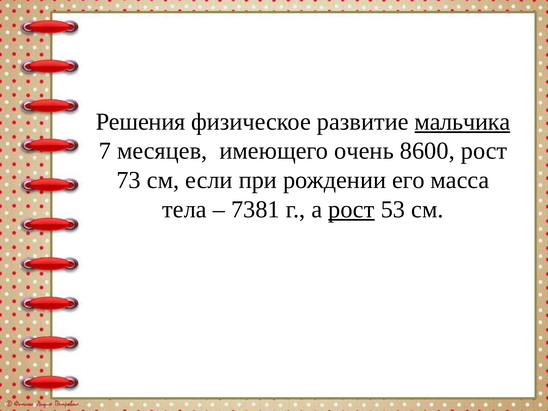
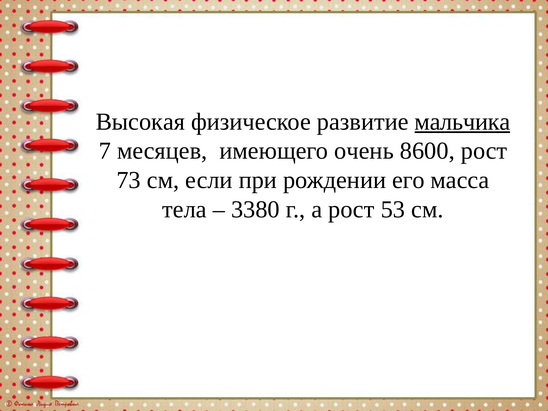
Решения: Решения -> Высокая (140, 122)
7381: 7381 -> 3380 (255, 209)
рост underline: present -> none (351, 209)
